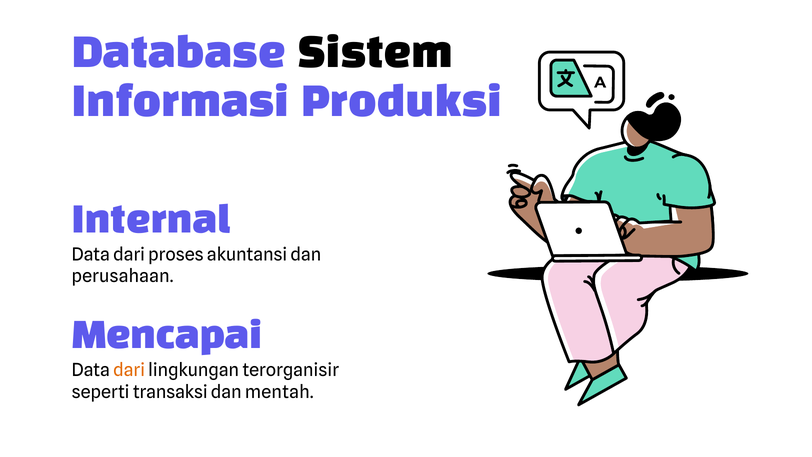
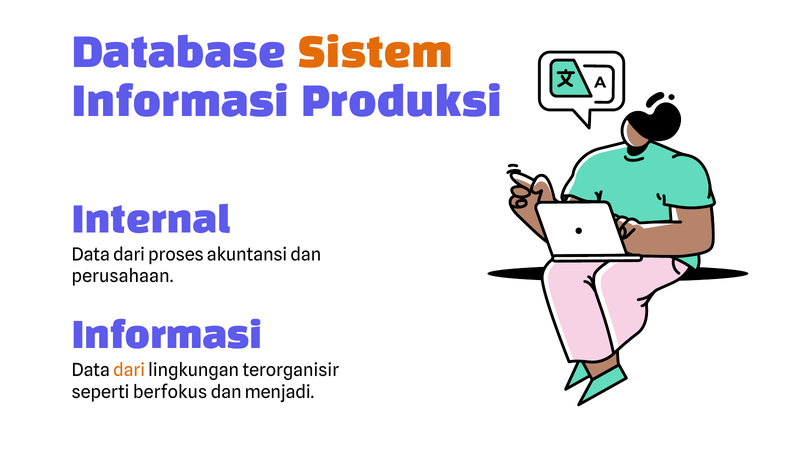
Sistem colour: black -> orange (375, 54)
Mencapai: Mencapai -> Informasi (167, 336)
transaksi: transaksi -> berfokus (170, 392)
mentah: mentah -> menjadi (279, 392)
